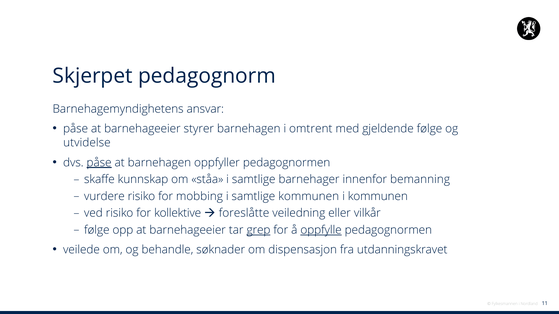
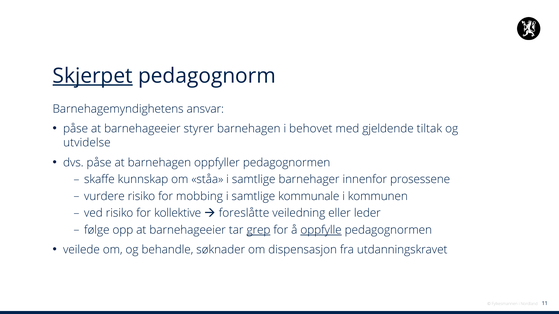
Skjerpet underline: none -> present (93, 76)
omtrent: omtrent -> behovet (311, 129)
gjeldende følge: følge -> tiltak (429, 129)
påse underline: present -> none (99, 163)
bemanning: bemanning -> prosessene (420, 180)
samtlige kommunen: kommunen -> kommunale (309, 197)
vilkår: vilkår -> leder (367, 213)
